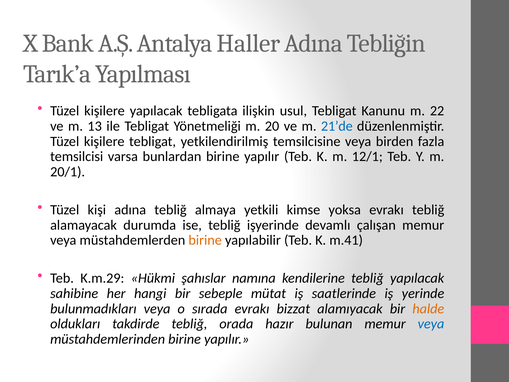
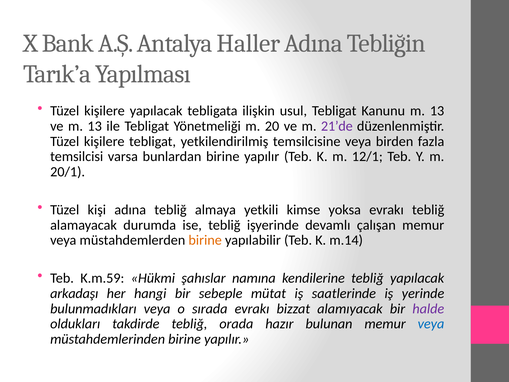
Kanunu m 22: 22 -> 13 (437, 111)
21’de colour: blue -> purple (337, 126)
m.41: m.41 -> m.14 (346, 240)
K.m.29: K.m.29 -> K.m.59 (102, 278)
sahibine: sahibine -> arkadaşı (74, 293)
halde colour: orange -> purple (428, 308)
